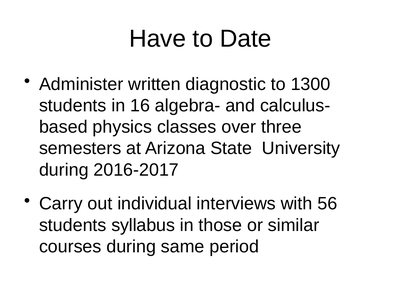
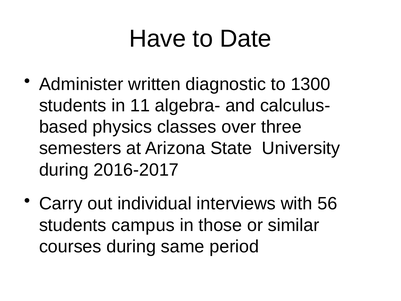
16: 16 -> 11 (140, 106)
syllabus: syllabus -> campus (143, 225)
